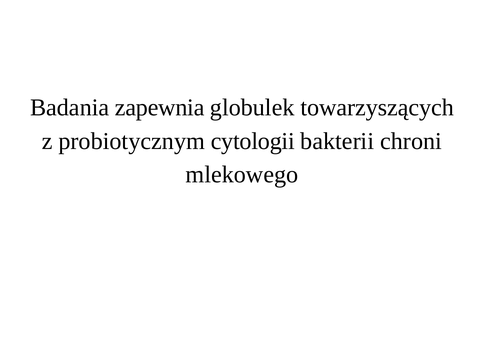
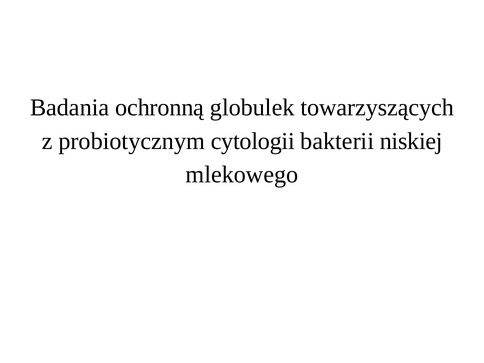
zapewnia: zapewnia -> ochronną (160, 108)
chroni: chroni -> niskiej (411, 141)
